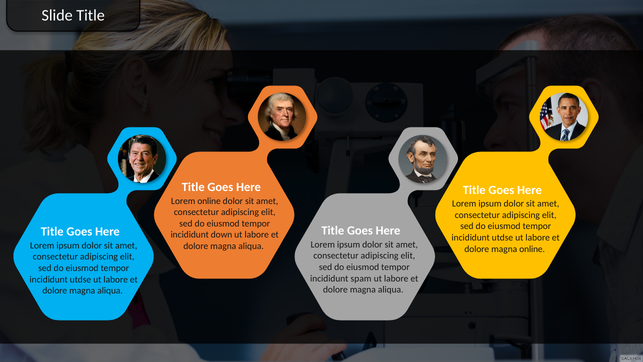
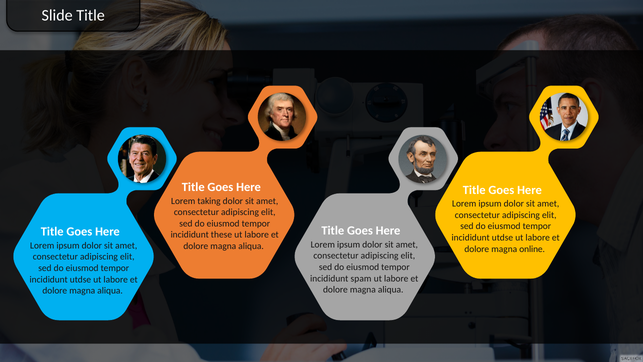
Lorem online: online -> taking (209, 201)
down: down -> these (221, 235)
